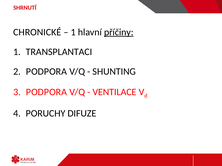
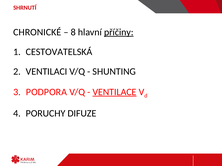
1: 1 -> 8 (73, 32)
TRANSPLANTACI: TRANSPLANTACI -> CESTOVATELSKÁ (59, 52)
PODPORA: PODPORA -> VENTILACI (47, 72)
VENTILACE underline: none -> present (114, 92)
